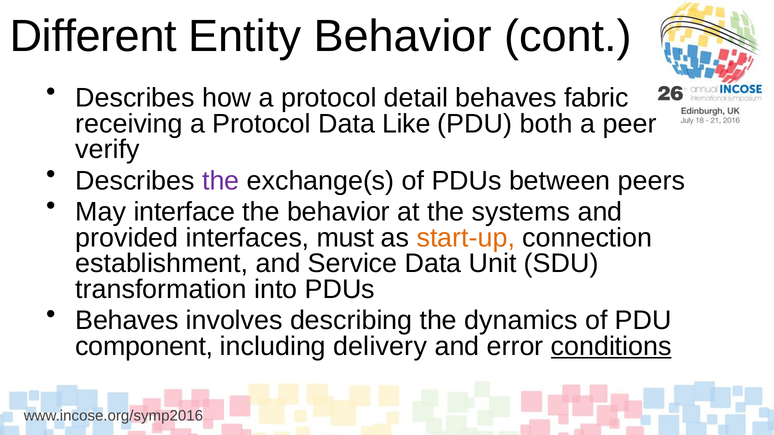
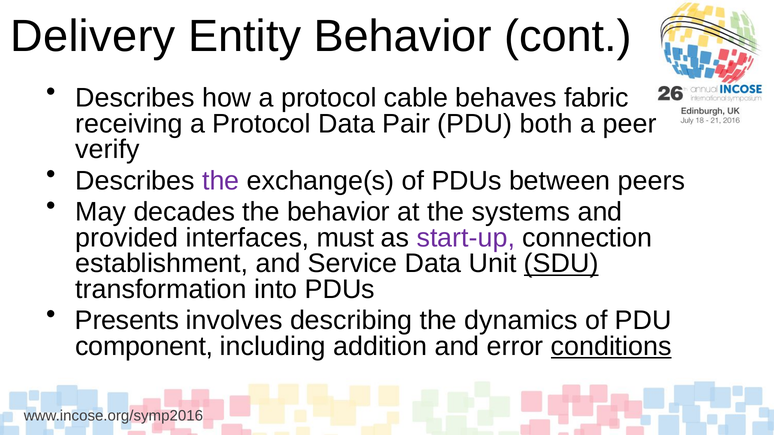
Different: Different -> Delivery (93, 36)
detail: detail -> cable (416, 98)
Like: Like -> Pair (406, 124)
interface: interface -> decades (184, 212)
start-up colour: orange -> purple (466, 238)
SDU underline: none -> present (561, 264)
Behaves: Behaves -> Presents (127, 321)
delivery: delivery -> addition (380, 347)
